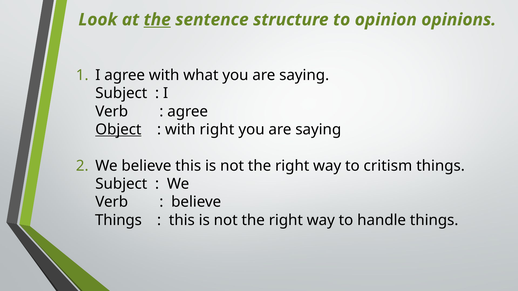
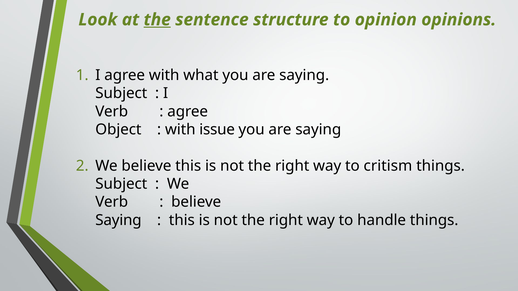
Object underline: present -> none (118, 130)
with right: right -> issue (217, 130)
Things: Things -> Saying (118, 220)
